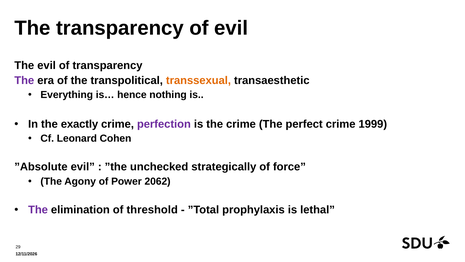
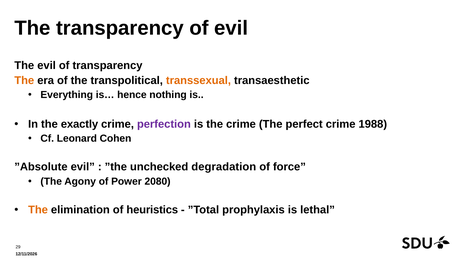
The colour: purple -> orange (24, 80)
1999: 1999 -> 1988 (373, 124)
strategically: strategically -> degradation (224, 167)
2062: 2062 -> 2080 (158, 181)
The colour: purple -> orange (38, 209)
threshold: threshold -> heuristics (152, 209)
